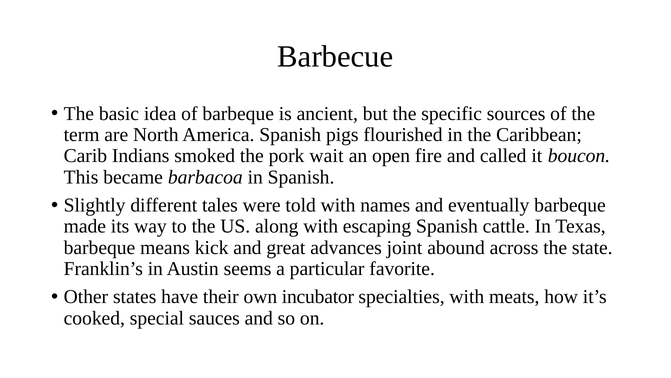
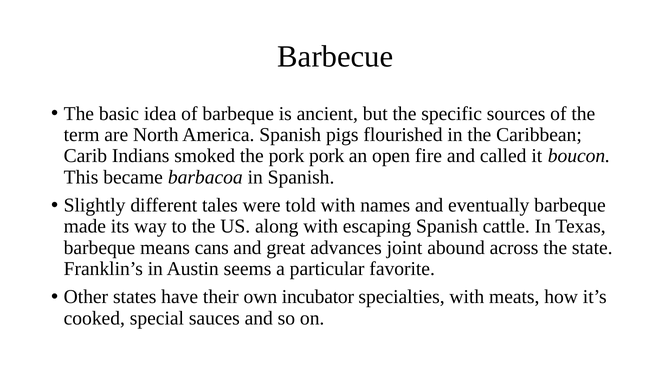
pork wait: wait -> pork (327, 156)
kick: kick -> cans (212, 247)
